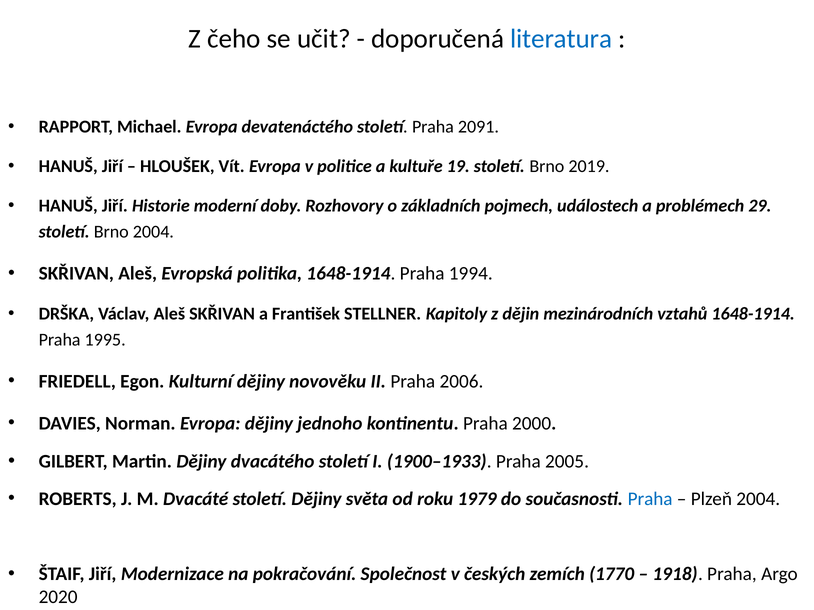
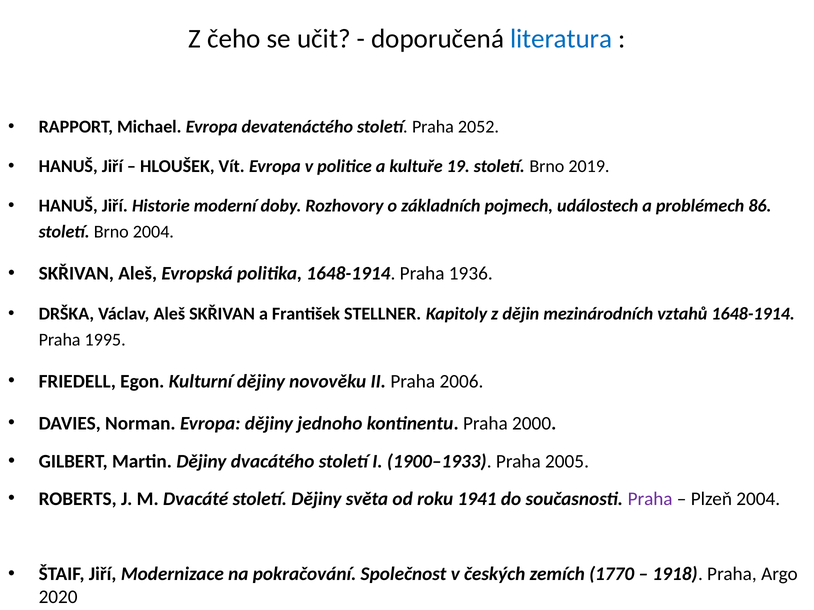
2091: 2091 -> 2052 (478, 127)
29: 29 -> 86 (760, 206)
1994: 1994 -> 1936 (471, 274)
1979: 1979 -> 1941 (477, 499)
Praha colour: blue -> purple (650, 499)
